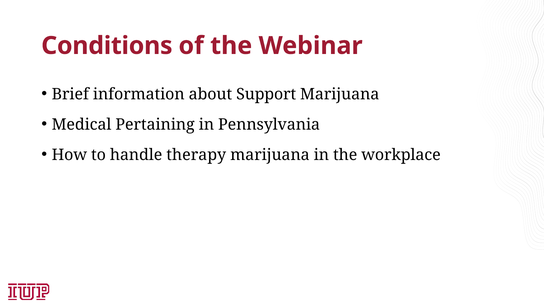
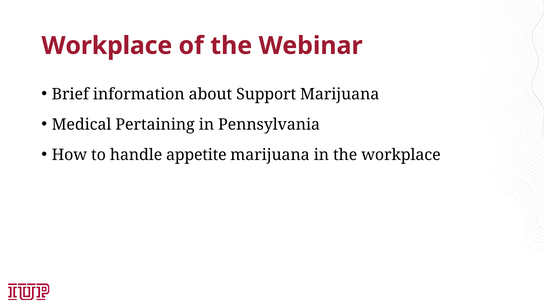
Conditions: Conditions -> Workplace (107, 46)
therapy: therapy -> appetite (196, 155)
